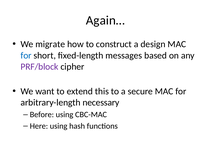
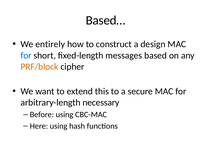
Again…: Again… -> Based… (106, 20)
migrate: migrate -> entirely (50, 44)
PRF/block colour: purple -> orange (39, 67)
